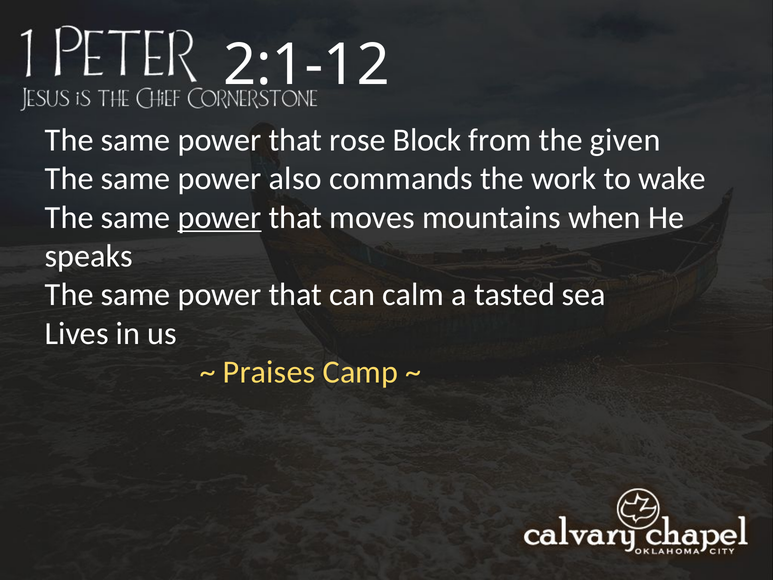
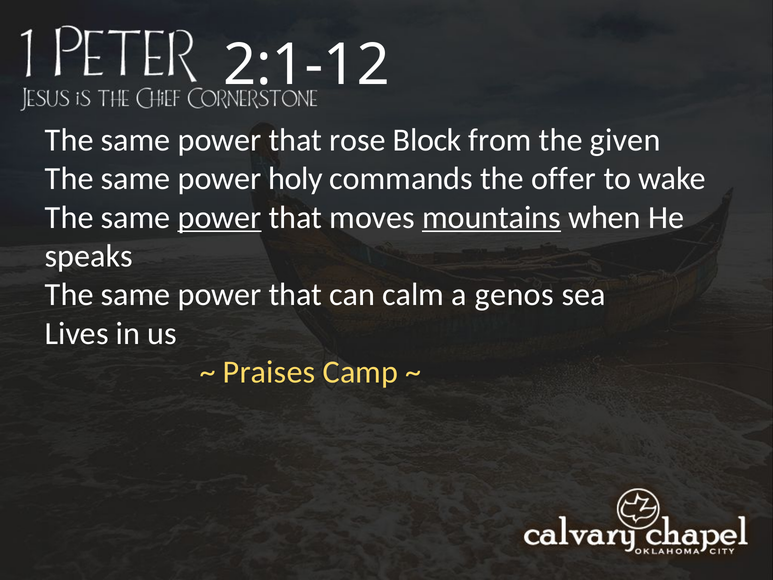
also: also -> holy (296, 179)
work: work -> offer (564, 179)
mountains underline: none -> present (491, 217)
tasted: tasted -> genos (514, 295)
